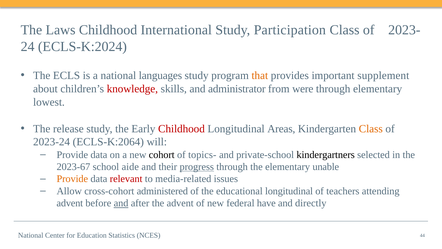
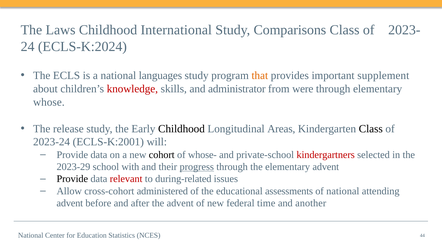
Participation: Participation -> Comparisons (290, 30)
lowest: lowest -> whose (49, 102)
Childhood colour: red -> black (181, 129)
Class colour: orange -> black (371, 129)
ECLS-K:2064: ECLS-K:2064 -> ECLS-K:2001 (108, 142)
topics-: topics- -> whose- (202, 154)
kindergartners colour: black -> red (326, 154)
2023-67: 2023-67 -> 2023-29 (73, 167)
aide: aide -> with (130, 167)
elementary unable: unable -> advent (326, 167)
Provide colour: orange -> black (72, 179)
media-related: media-related -> during-related (183, 179)
educational longitudinal: longitudinal -> assessments (289, 191)
of teachers: teachers -> national (343, 191)
and underline: present -> none (121, 203)
have: have -> time (266, 203)
directly: directly -> another (311, 203)
